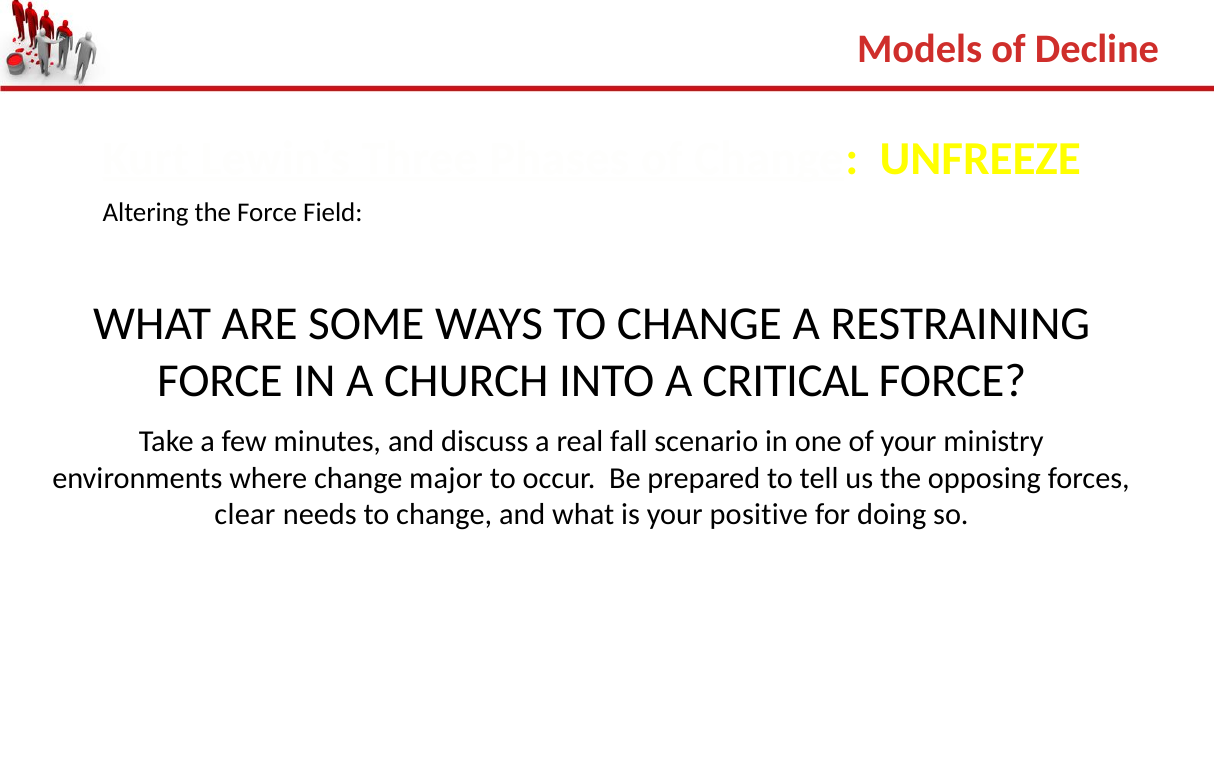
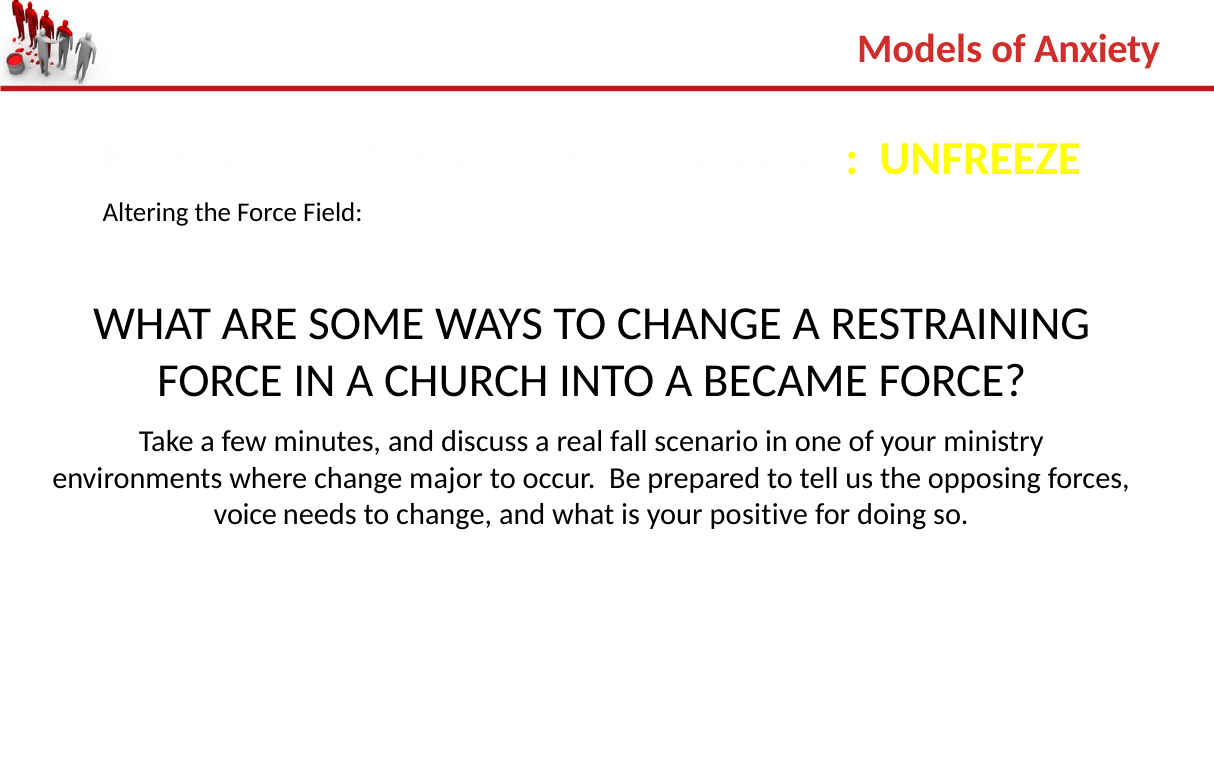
Decline: Decline -> Anxiety (1097, 49)
CRITICAL: CRITICAL -> BECAME (785, 381)
clear: clear -> voice (245, 514)
